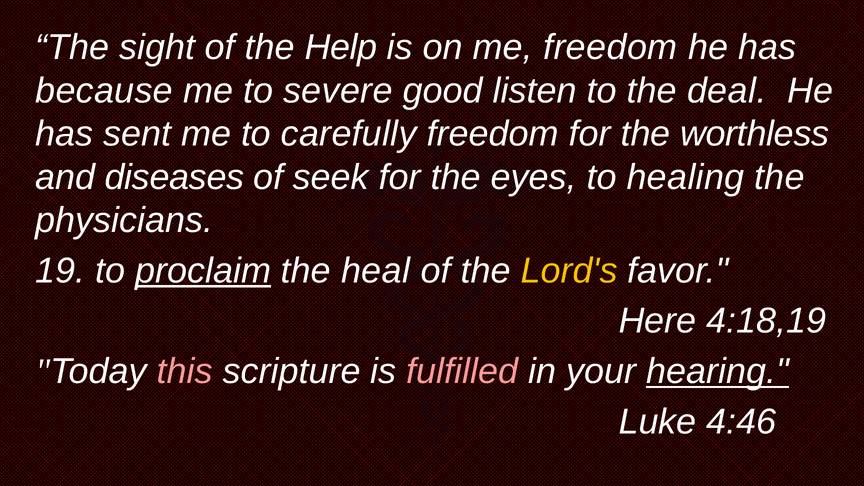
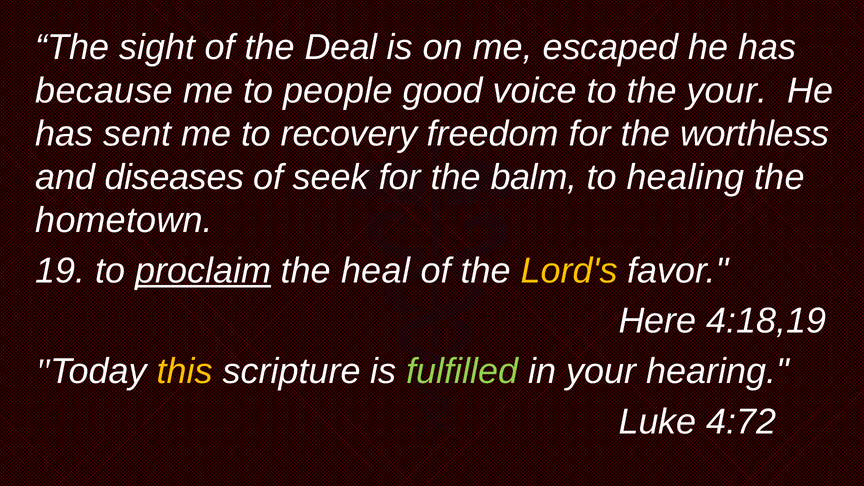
Help: Help -> Deal (341, 48)
me freedom: freedom -> escaped (610, 48)
severe: severe -> people (338, 91)
listen: listen -> voice (535, 91)
the deal: deal -> your (727, 91)
carefully: carefully -> recovery (349, 134)
eyes: eyes -> balm (534, 177)
physicians: physicians -> hometown (124, 220)
this colour: pink -> yellow (185, 371)
fulfilled colour: pink -> light green (462, 371)
hearing underline: present -> none (717, 371)
4:46: 4:46 -> 4:72 (741, 422)
